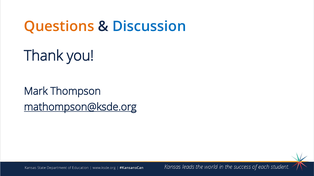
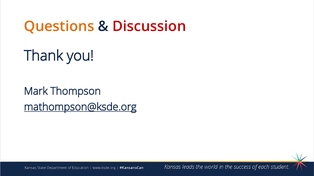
Discussion colour: blue -> red (149, 26)
